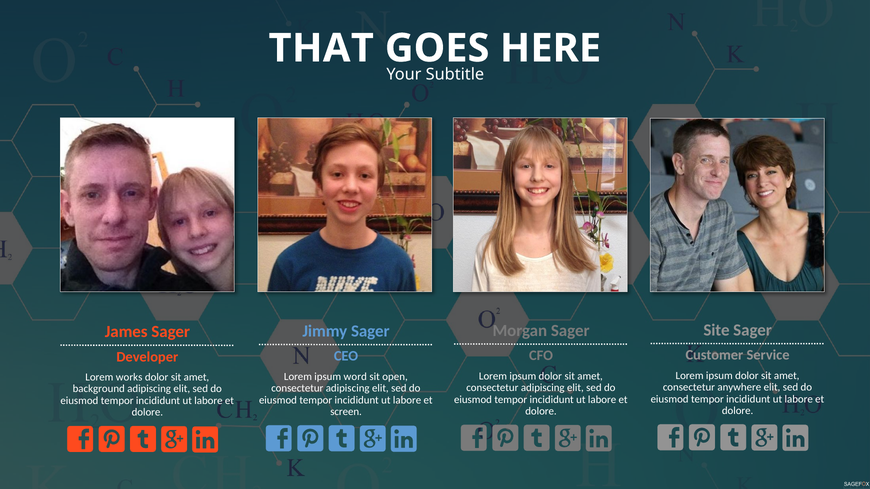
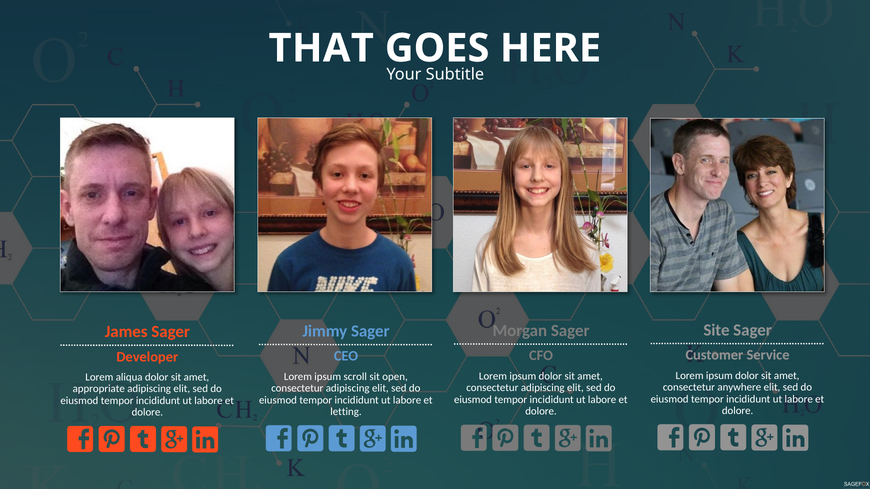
word: word -> scroll (355, 377)
works: works -> aliqua (129, 377)
background: background -> appropriate (99, 389)
screen: screen -> letting (346, 412)
